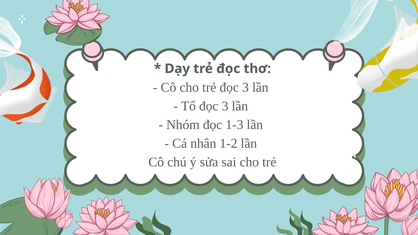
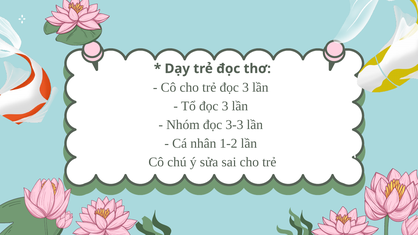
1-3: 1-3 -> 3-3 (234, 125)
